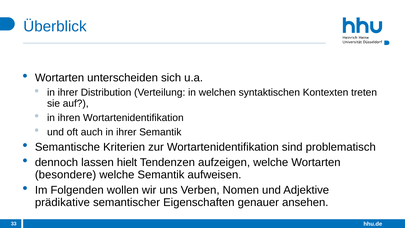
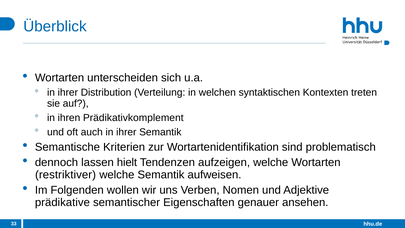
ihren Wortartenidentifikation: Wortartenidentifikation -> Prädikativkomplement (133, 118)
besondere: besondere -> restriktiver (66, 175)
